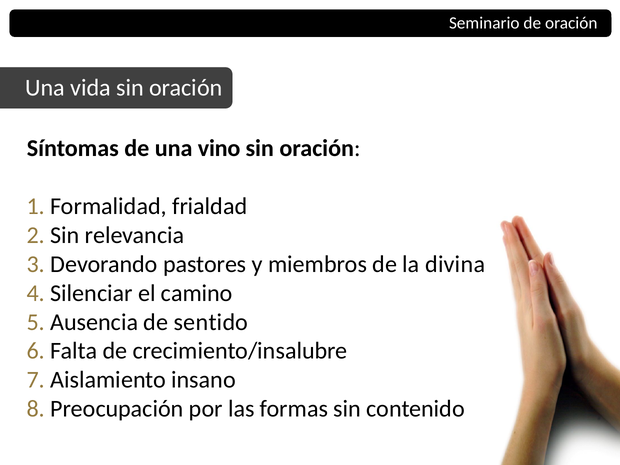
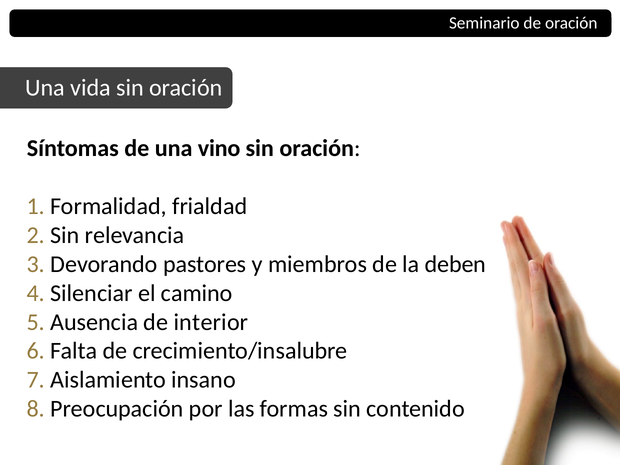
divina: divina -> deben (455, 264)
sentido: sentido -> interior (211, 322)
